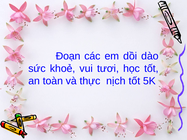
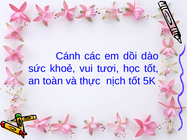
Đoạn: Đoạn -> Cánh (68, 56)
